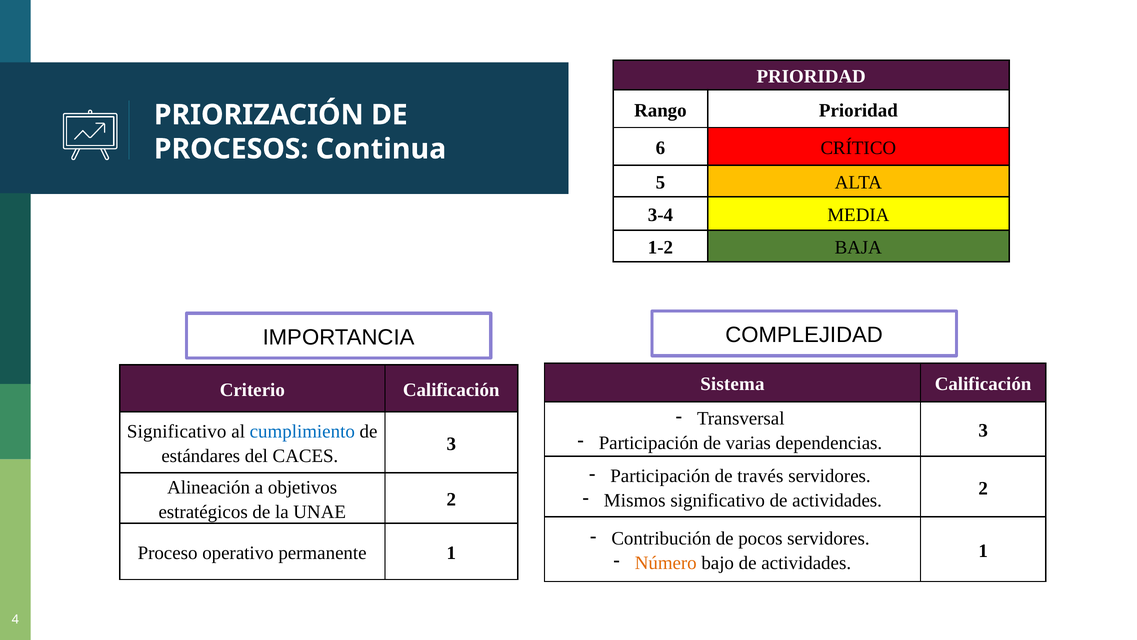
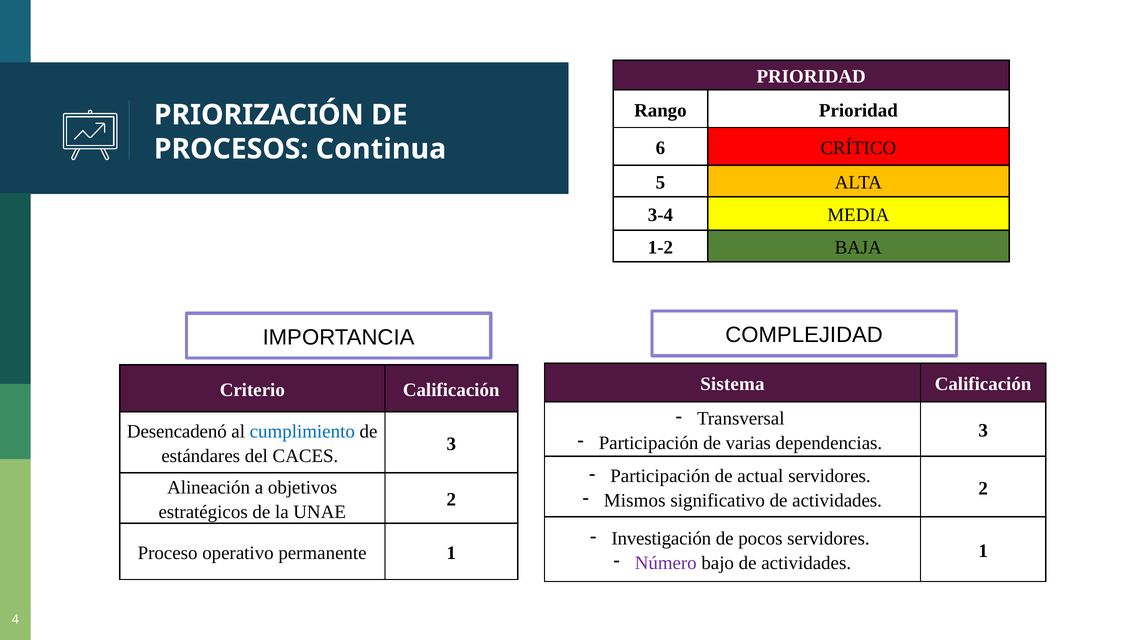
Significativo: Significativo -> Desencadenó (177, 431)
través: través -> actual (760, 476)
Contribución: Contribución -> Investigación (661, 538)
Número colour: orange -> purple (666, 563)
